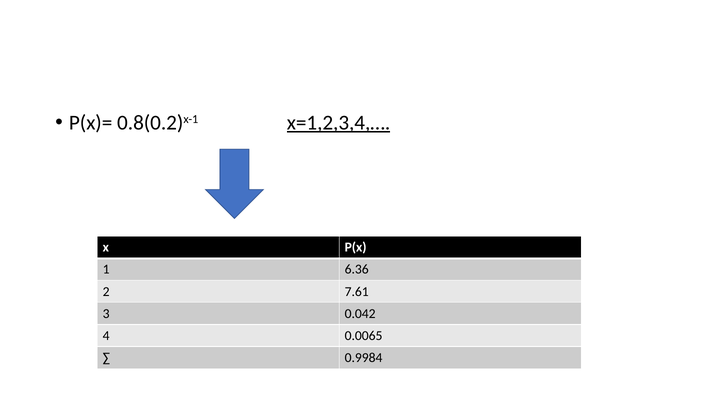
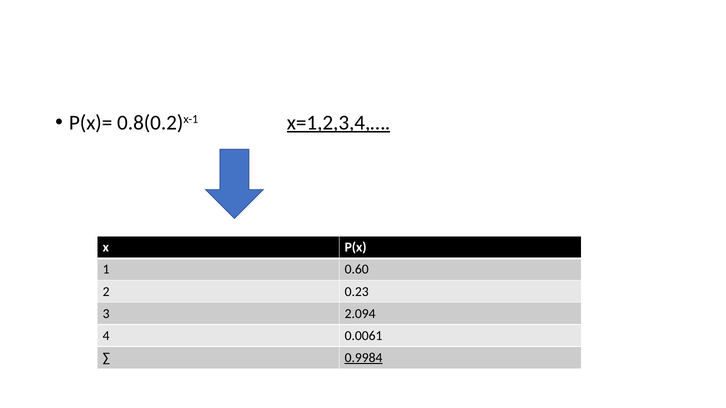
6.36: 6.36 -> 0.60 (357, 270)
7.61: 7.61 -> 0.23 (357, 292)
0.042: 0.042 -> 2.094 (360, 314)
0.0065: 0.0065 -> 0.0061 (364, 336)
0.9984 underline: none -> present (364, 358)
